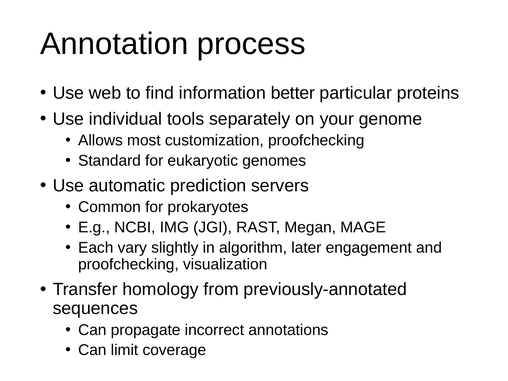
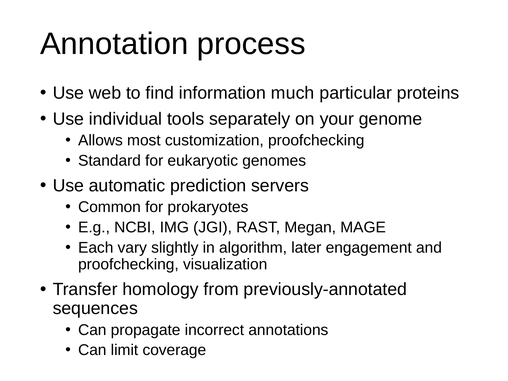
better: better -> much (293, 93)
